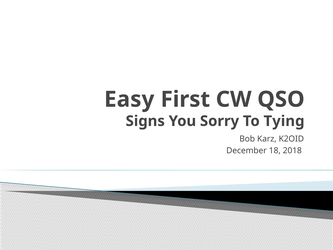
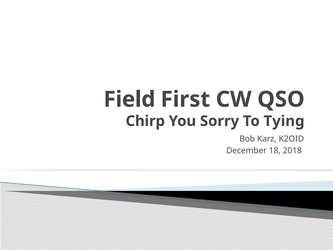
Easy: Easy -> Field (129, 99)
Signs: Signs -> Chirp (145, 121)
